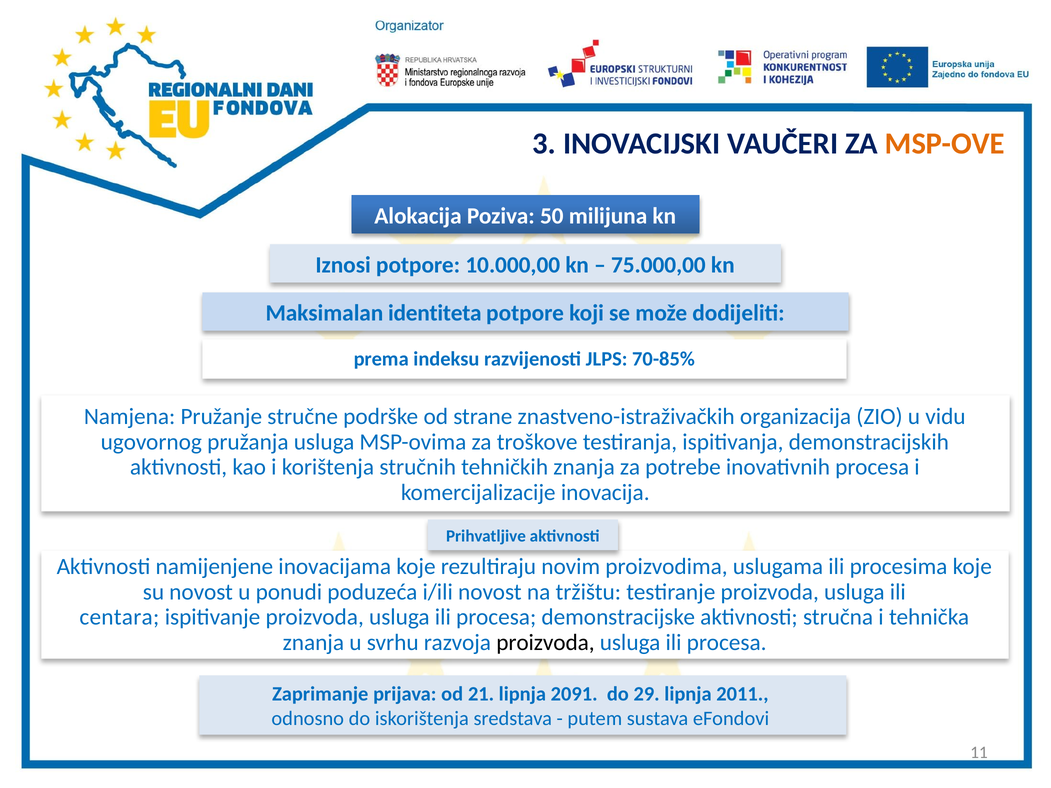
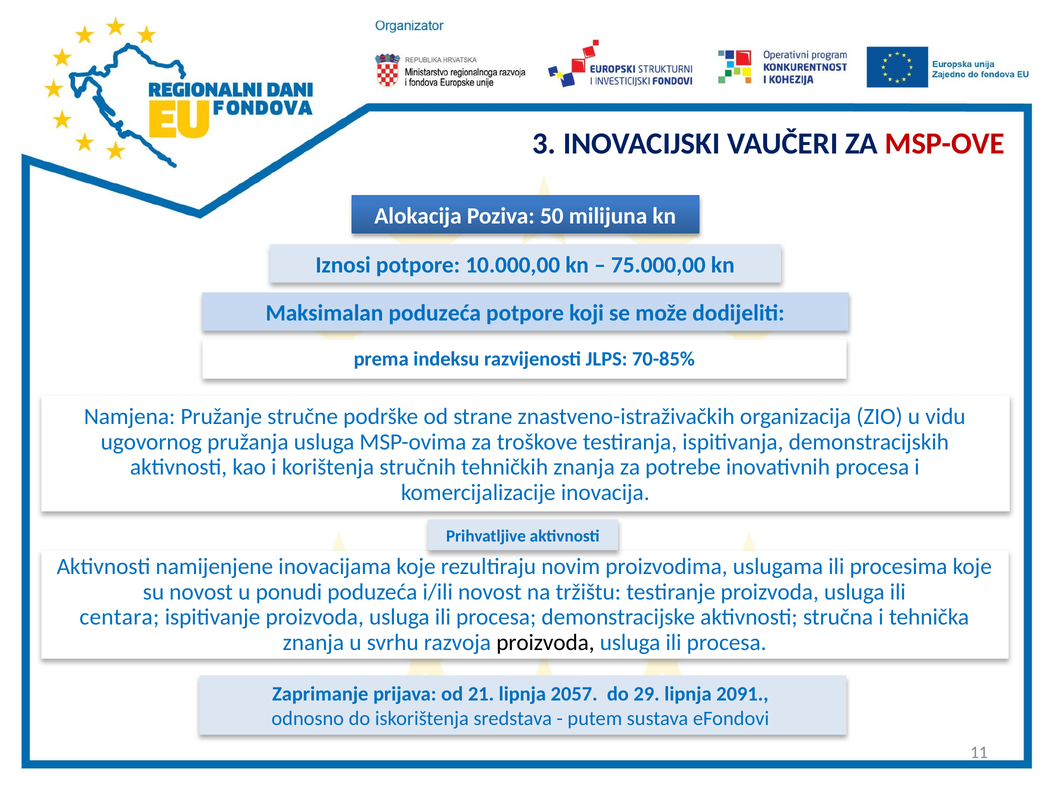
MSP-OVE colour: orange -> red (945, 143)
Maksimalan identiteta: identiteta -> poduzeća (435, 313)
2091: 2091 -> 2057 (574, 694)
2011: 2011 -> 2091 (742, 694)
